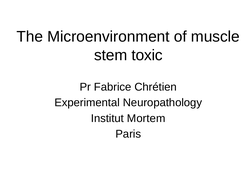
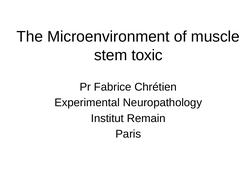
Mortem: Mortem -> Remain (146, 118)
